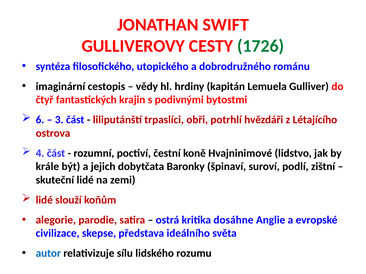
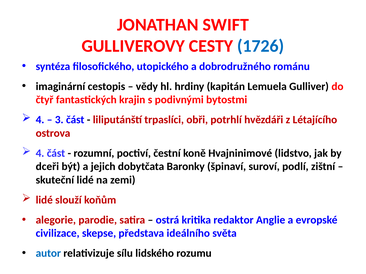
1726 colour: green -> blue (261, 46)
6: 6 -> 4 (40, 120)
krále: krále -> dceři (47, 167)
dosáhne: dosáhne -> redaktor (234, 220)
